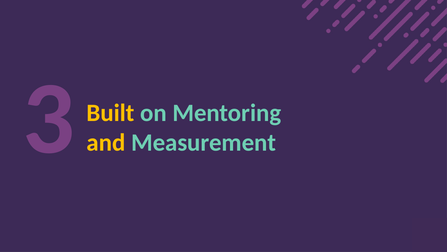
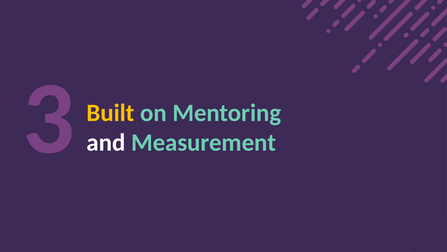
and colour: yellow -> white (106, 142)
